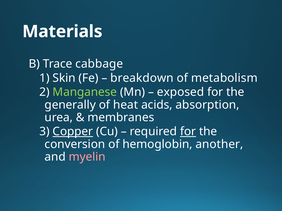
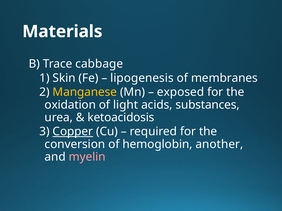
breakdown: breakdown -> lipogenesis (142, 78)
metabolism: metabolism -> membranes (224, 78)
Manganese colour: light green -> yellow (85, 92)
generally: generally -> oxidation (70, 105)
heat: heat -> light (126, 105)
absorption: absorption -> substances (208, 105)
membranes: membranes -> ketoacidosis (121, 118)
for underline: present -> none (188, 132)
